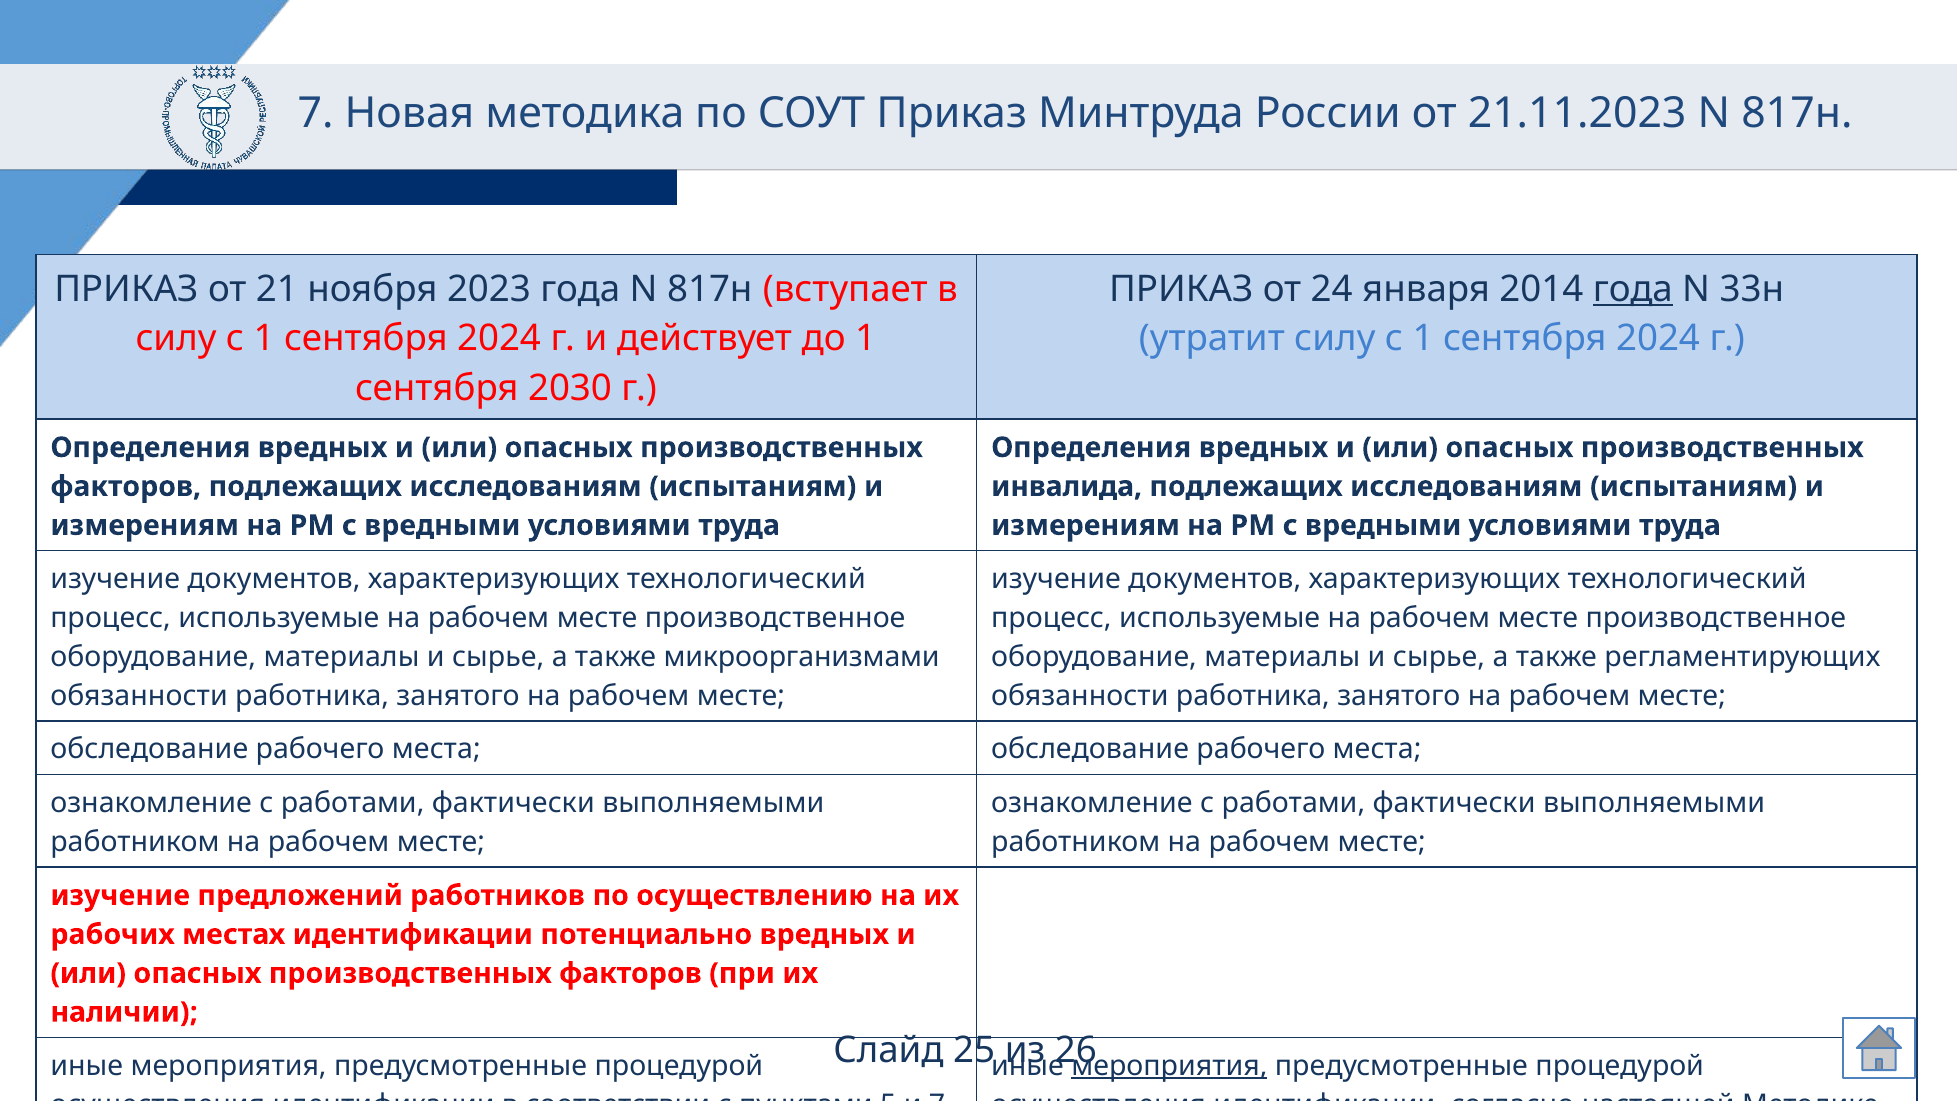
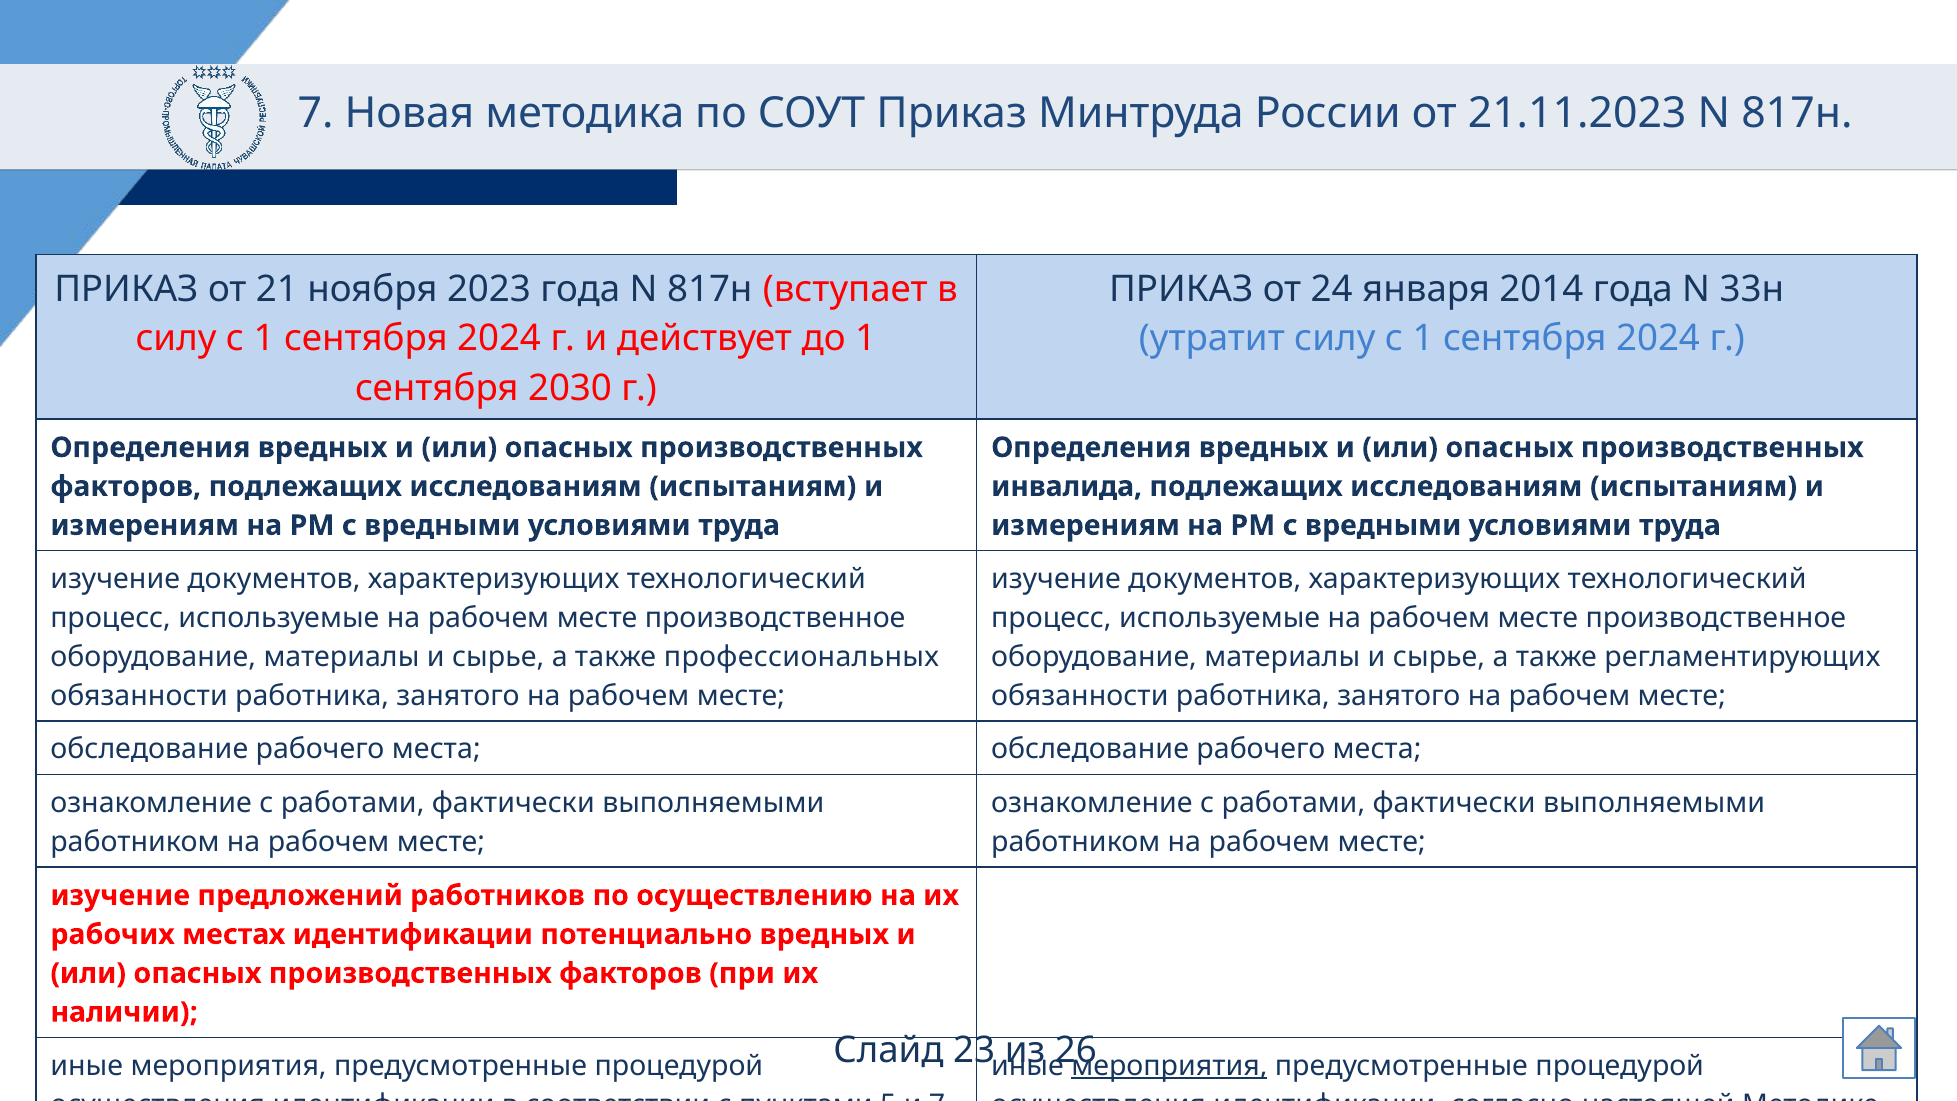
года underline: present -> none (1633, 289)
микроорганизмами: микроорганизмами -> профессиональных (801, 657)
25: 25 -> 23 (974, 1050)
